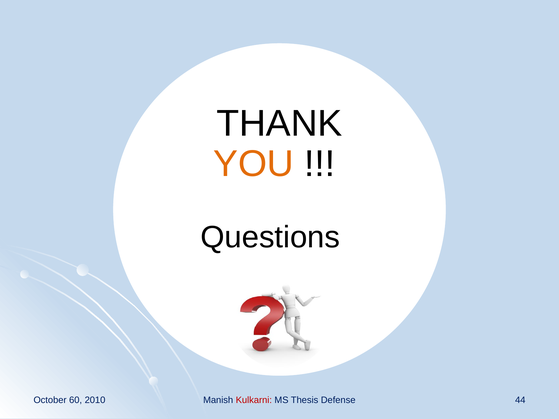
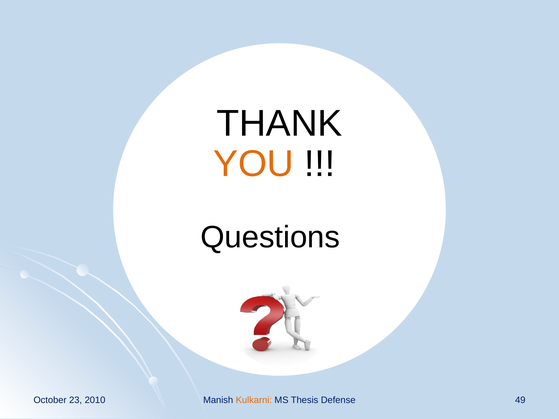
60: 60 -> 23 (76, 400)
Kulkarni colour: red -> orange (254, 400)
44: 44 -> 49 (520, 400)
